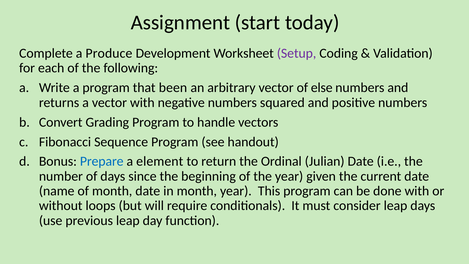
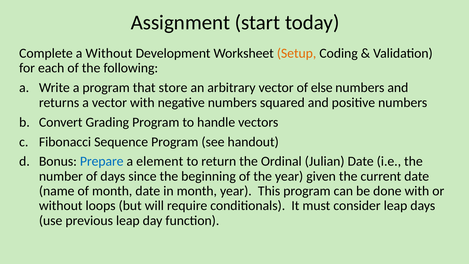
a Produce: Produce -> Without (109, 53)
Setup colour: purple -> orange (297, 53)
been: been -> store (173, 88)
